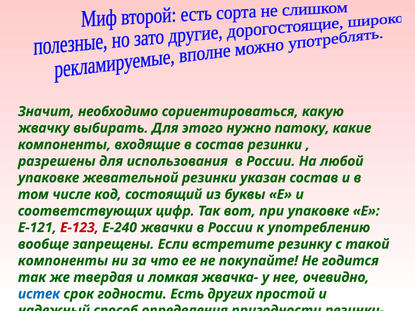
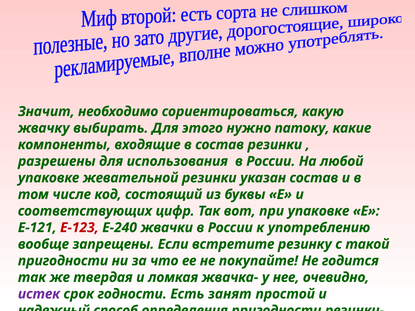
компоненты: компоненты -> пригодности (63, 261)
истек colour: blue -> purple (39, 294)
других: других -> занят (230, 294)
